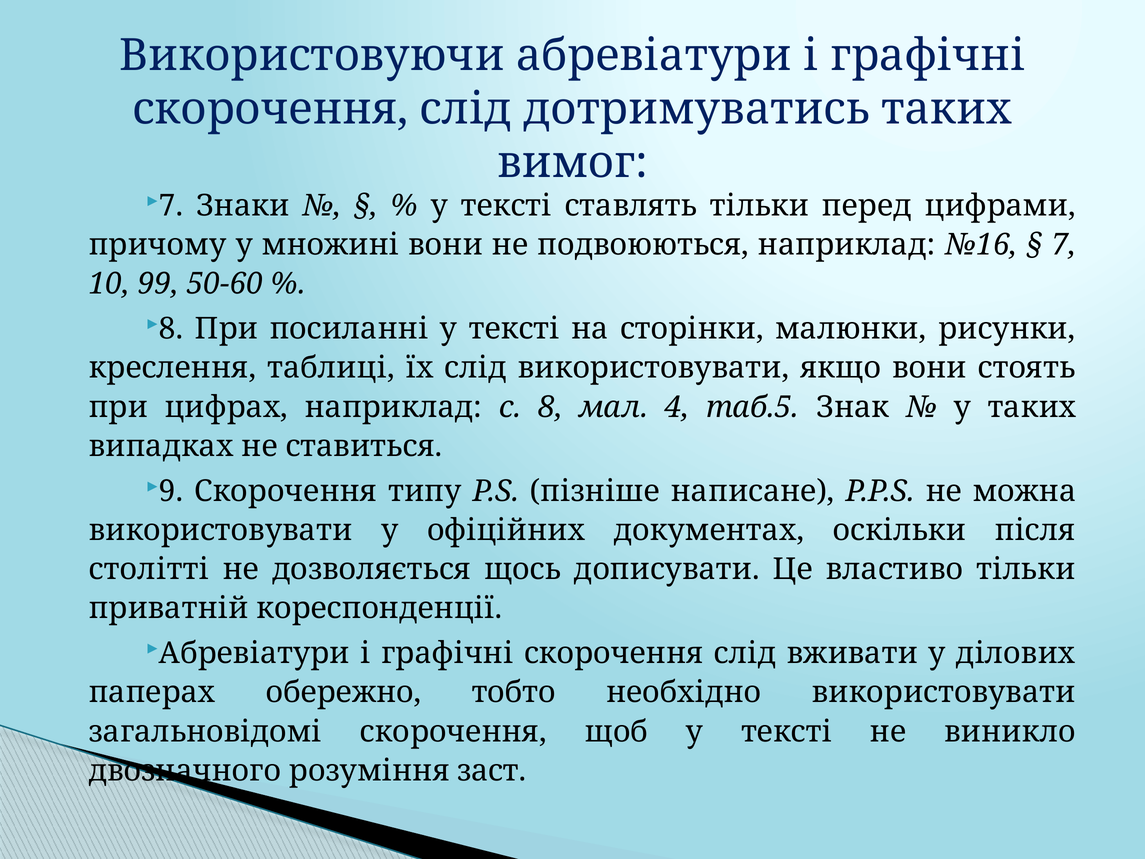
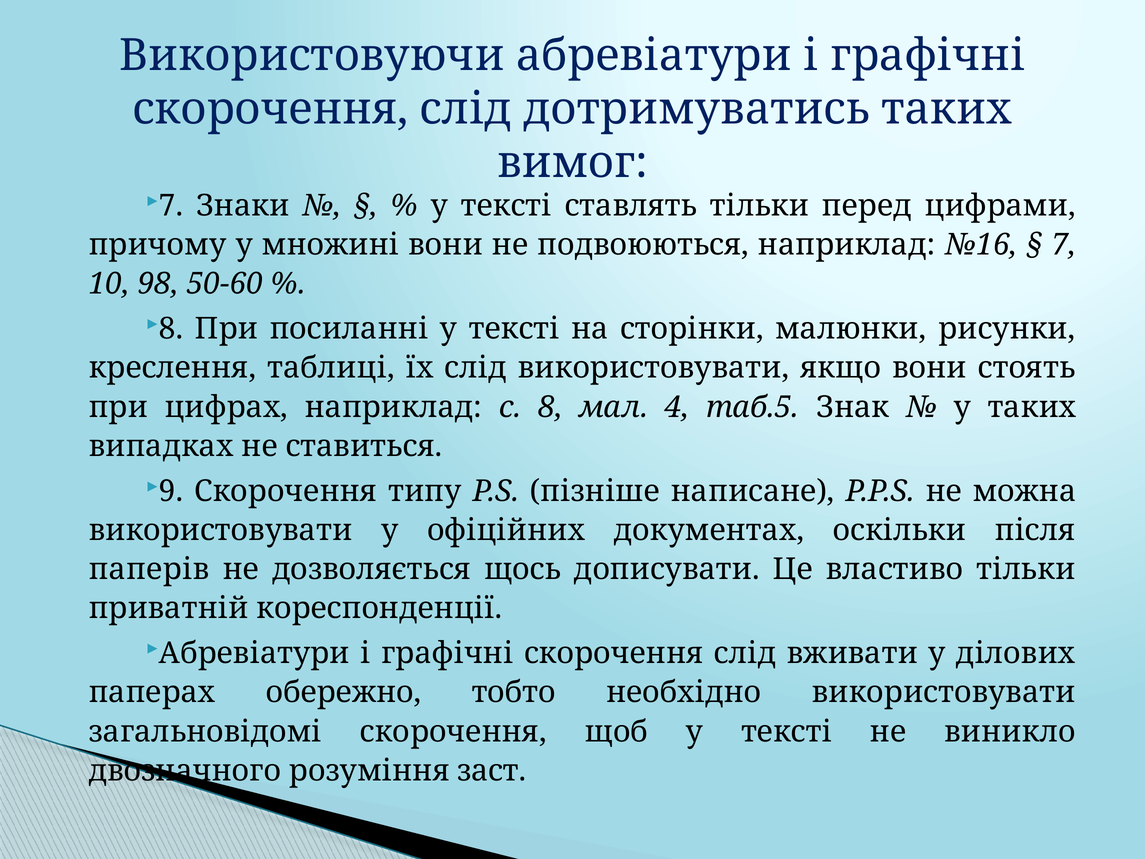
99: 99 -> 98 (158, 284)
столітті: столітті -> паперів (149, 569)
